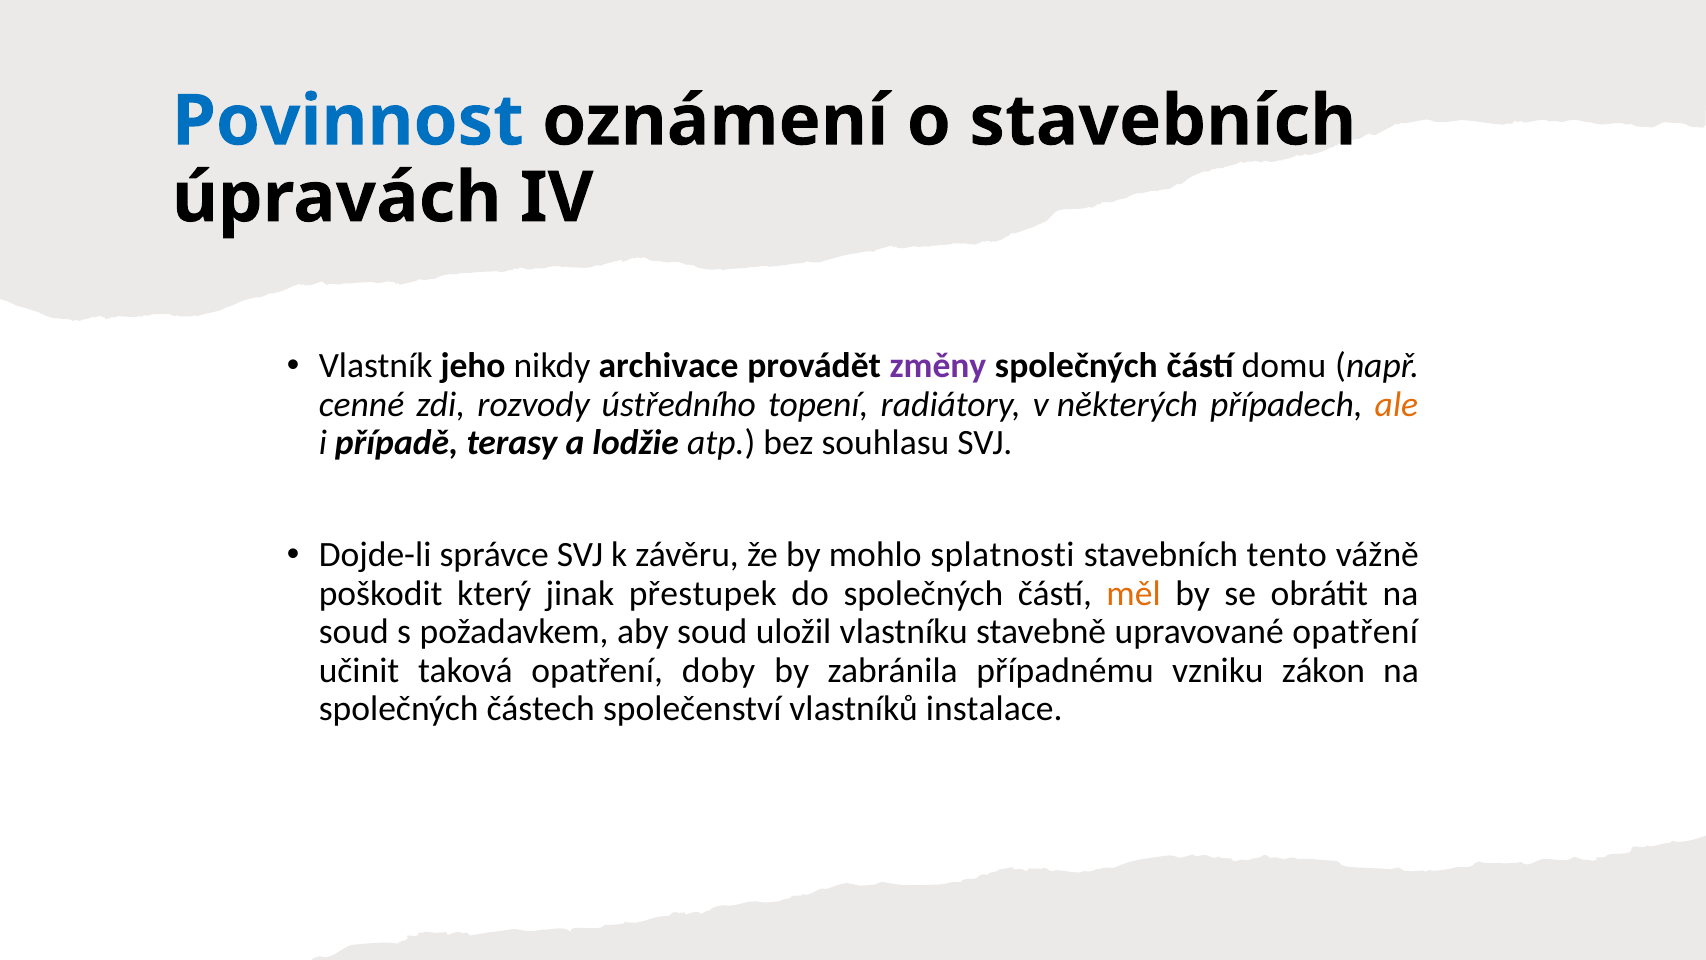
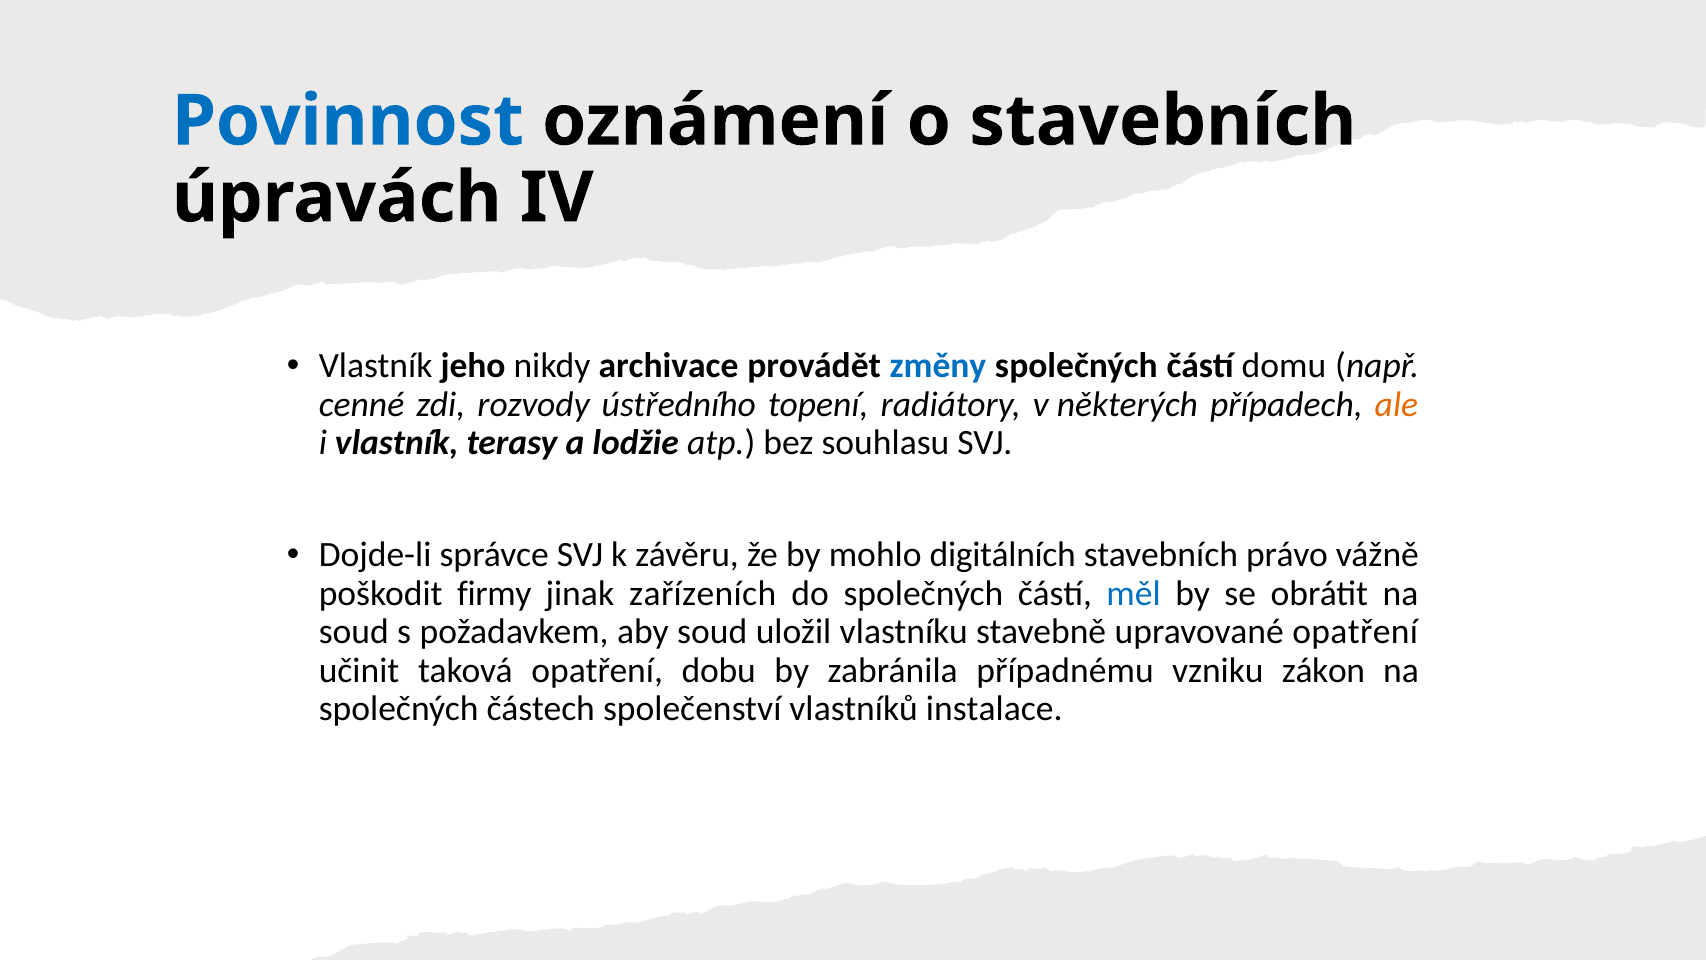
změny colour: purple -> blue (938, 366)
i případě: případě -> vlastník (397, 443)
splatnosti: splatnosti -> digitálních (1003, 555)
tento: tento -> právo (1287, 555)
který: který -> firmy (494, 593)
přestupek: přestupek -> zařízeních (703, 593)
měl colour: orange -> blue (1134, 593)
doby: doby -> dobu (719, 670)
